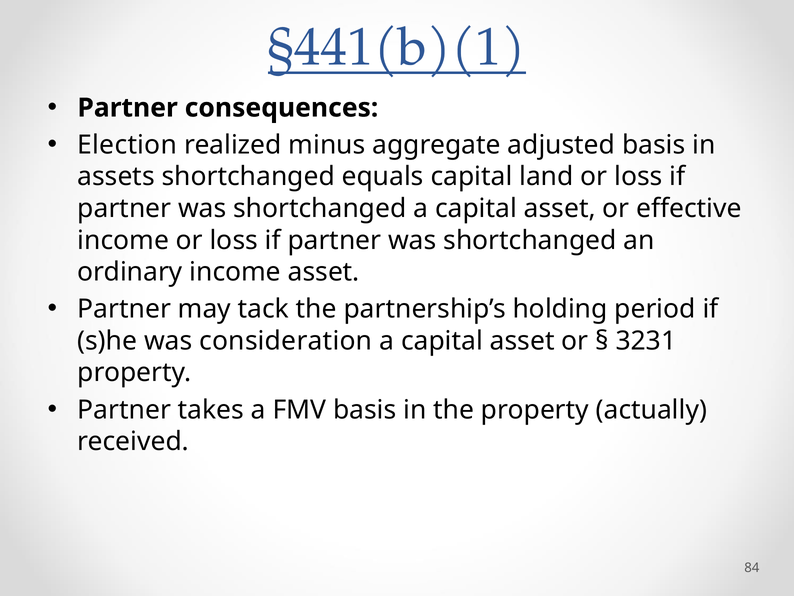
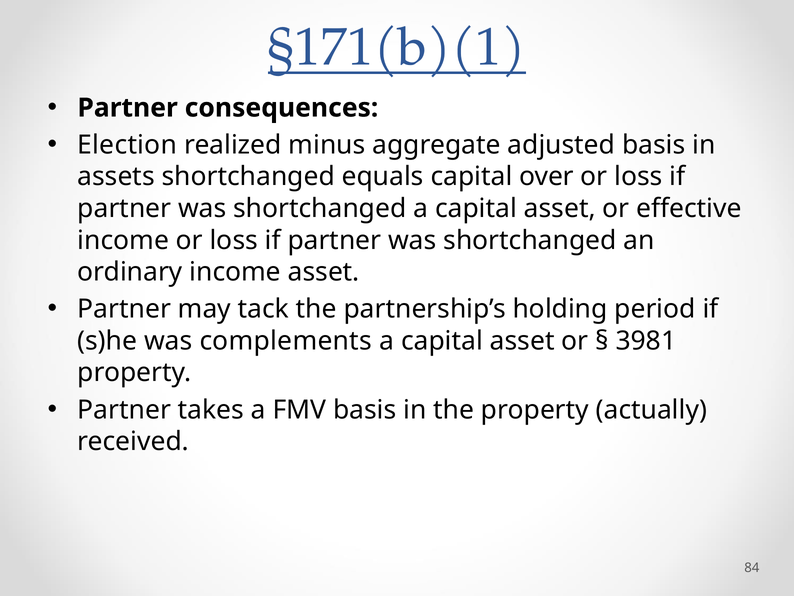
§441(b)(1: §441(b)(1 -> §171(b)(1 (397, 47)
land: land -> over (547, 177)
consideration: consideration -> complements (286, 341)
3231: 3231 -> 3981 (646, 341)
